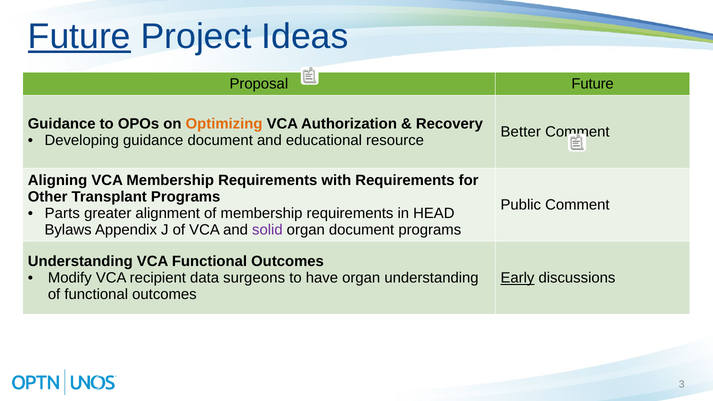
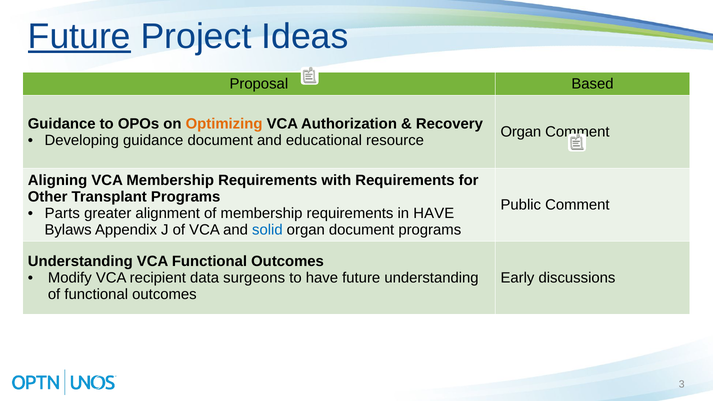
Proposal Future: Future -> Based (593, 84)
Better: Better -> Organ (521, 132)
in HEAD: HEAD -> HAVE (434, 213)
solid colour: purple -> blue (267, 230)
have organ: organ -> future (361, 278)
Early underline: present -> none (517, 278)
